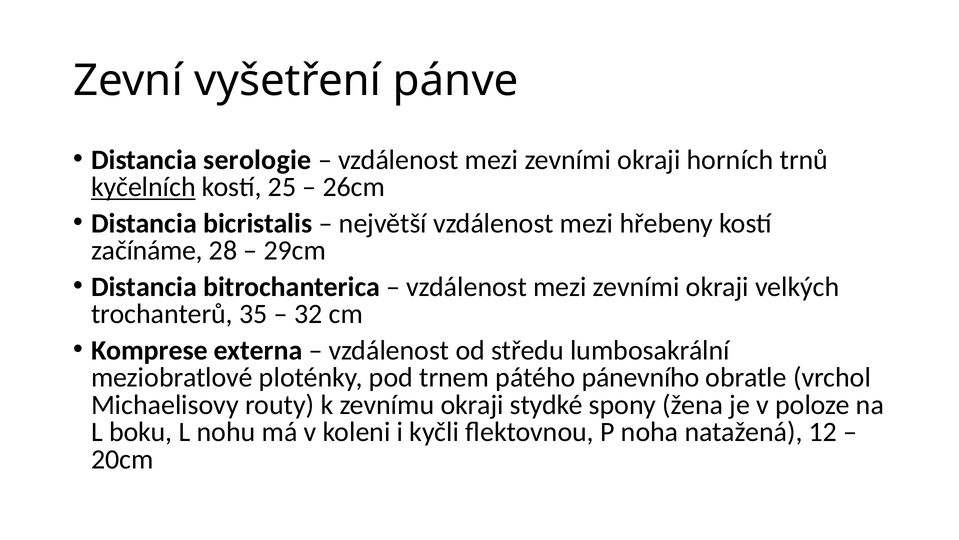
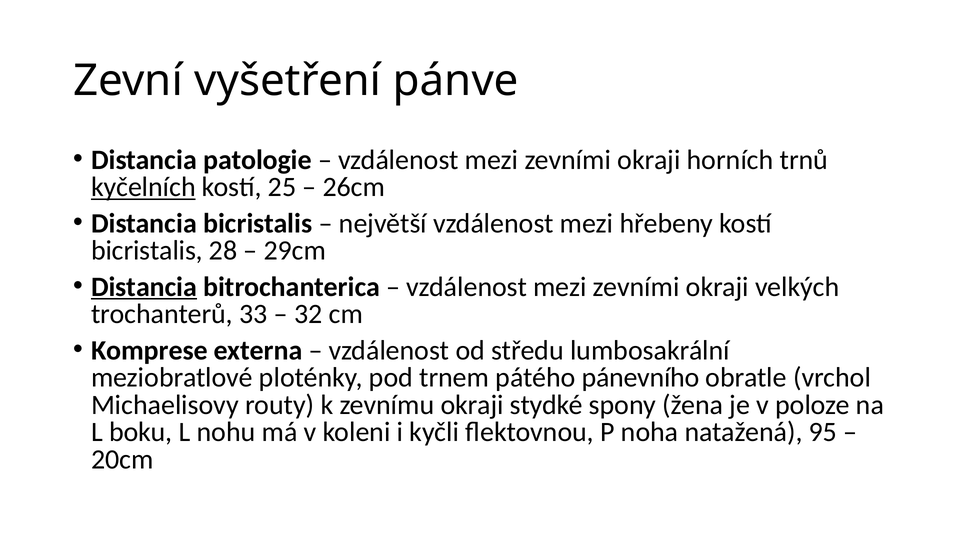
serologie: serologie -> patologie (257, 160)
začínáme: začínáme -> bicristalis (147, 250)
Distancia underline: none -> present (144, 287)
35: 35 -> 33 (253, 314)
12: 12 -> 95 (823, 432)
